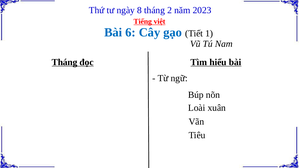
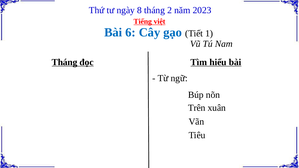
Loài: Loài -> Trên (197, 108)
